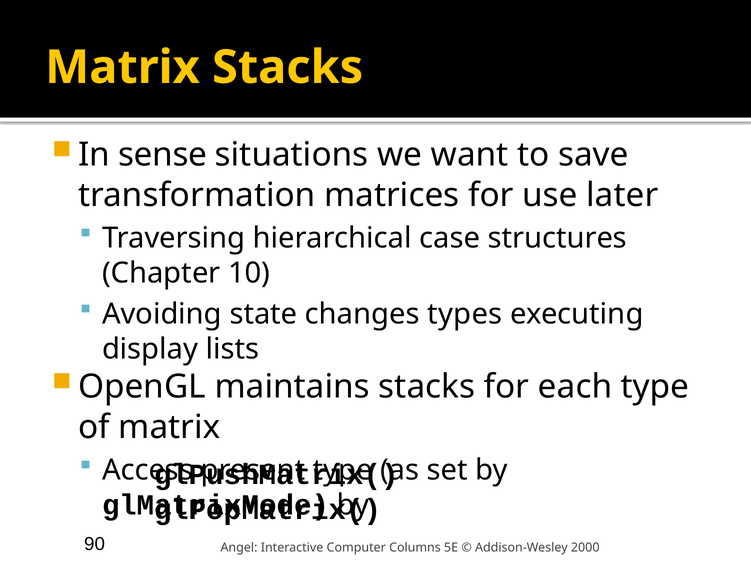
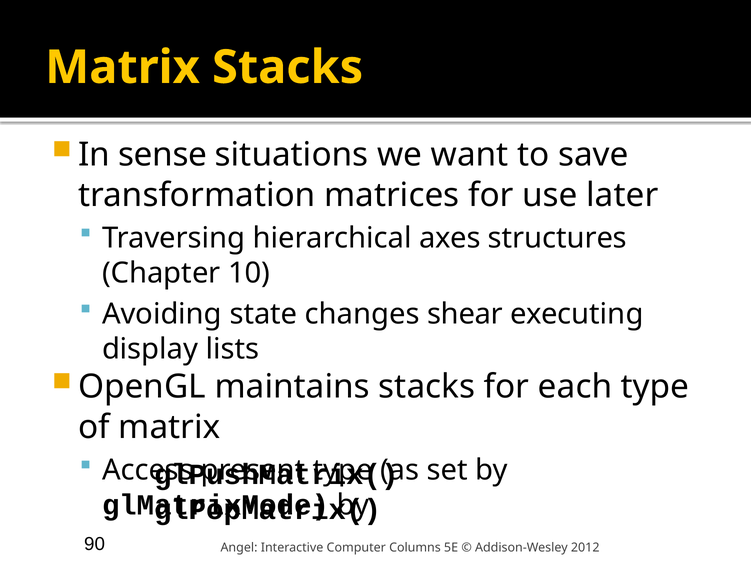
case: case -> axes (450, 238)
types: types -> shear (465, 314)
2000: 2000 -> 2012 (585, 548)
